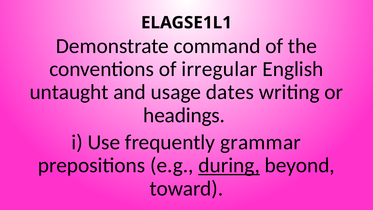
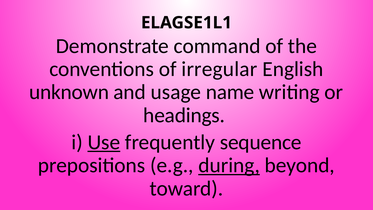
untaught: untaught -> unknown (69, 92)
dates: dates -> name (230, 92)
Use underline: none -> present (104, 142)
grammar: grammar -> sequence (261, 142)
